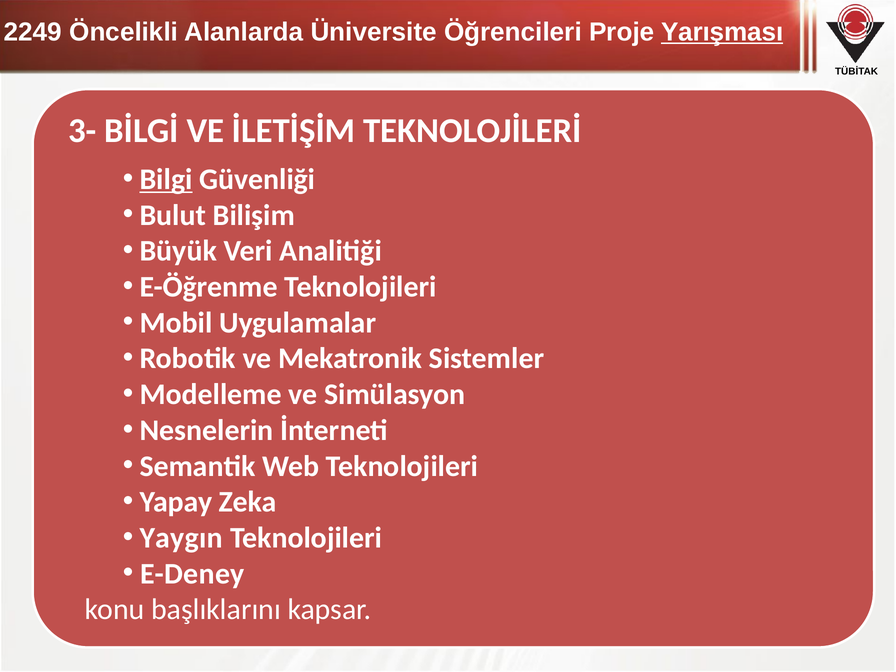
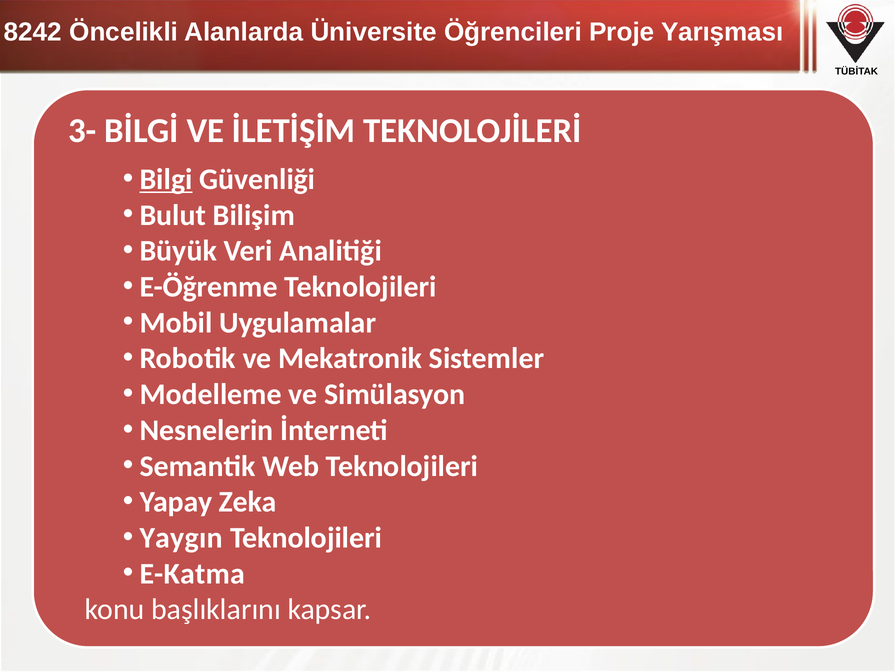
2249: 2249 -> 8242 (33, 32)
Yarışması underline: present -> none (722, 32)
E-Deney: E-Deney -> E-Katma (192, 574)
